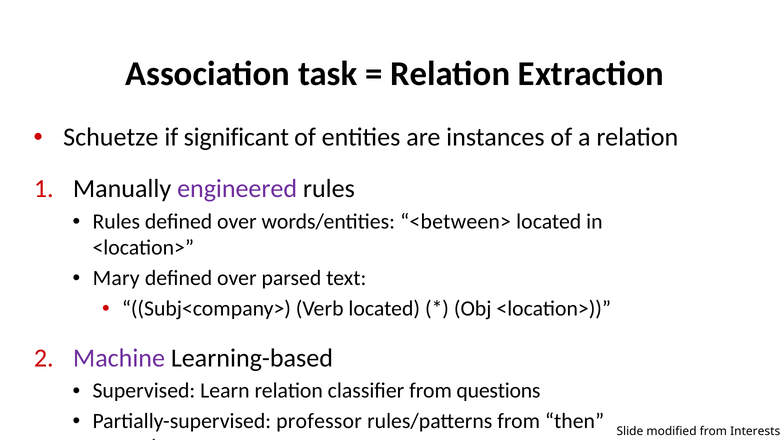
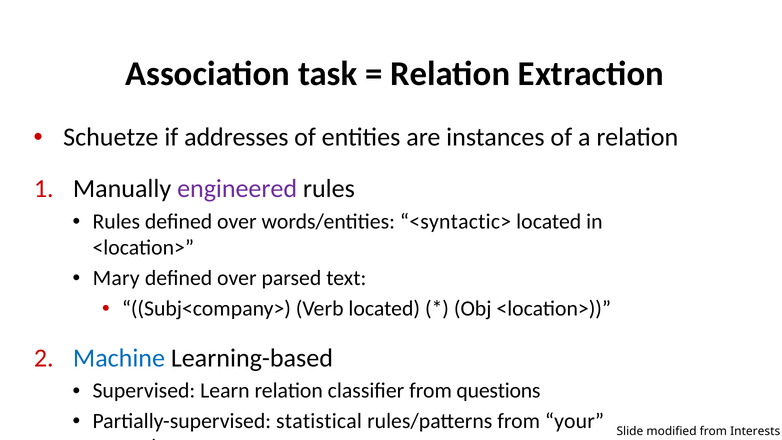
significant: significant -> addresses (236, 137)
<between>: <between> -> <syntactic> (456, 221)
Machine colour: purple -> blue (119, 358)
professor: professor -> statistical (319, 421)
then: then -> your (574, 421)
